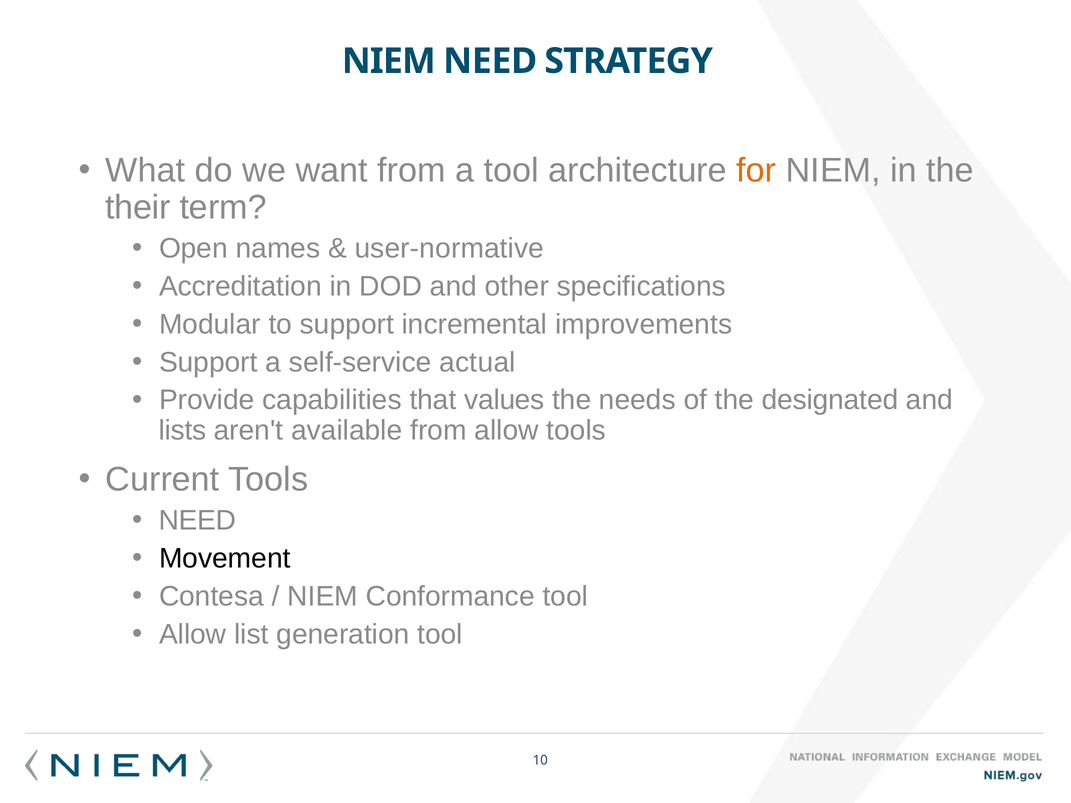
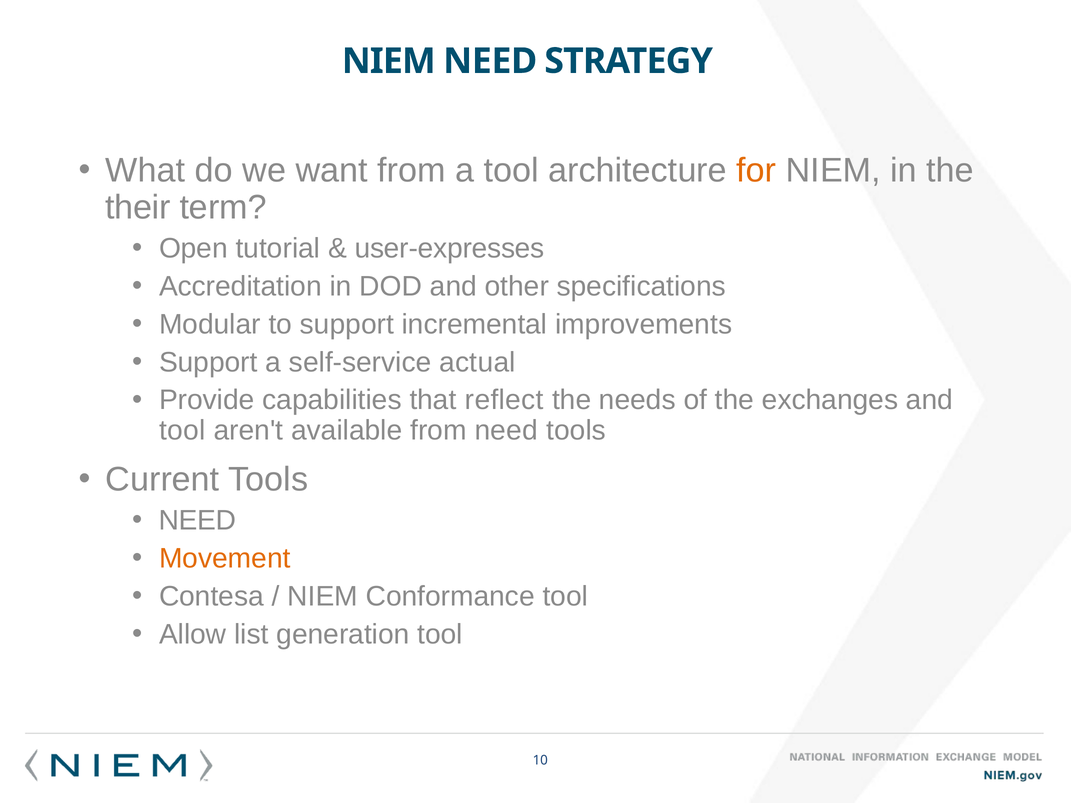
names: names -> tutorial (278, 248)
user-normative: user-normative -> user-expresses (450, 248)
values: values -> reflect (504, 400)
designated: designated -> exchanges (830, 400)
lists: lists -> tool (182, 431)
from allow: allow -> need (506, 431)
Movement colour: black -> orange (225, 559)
